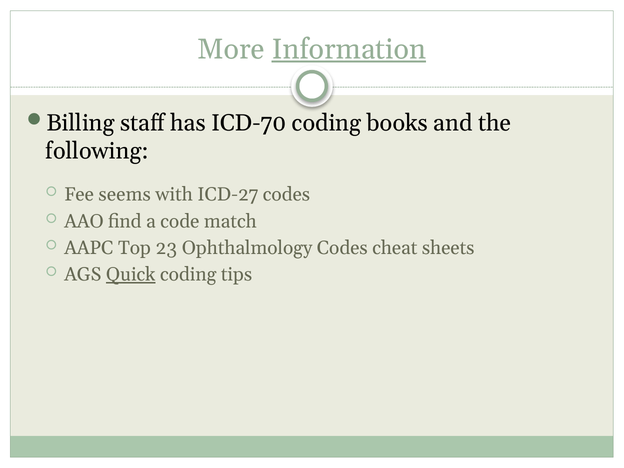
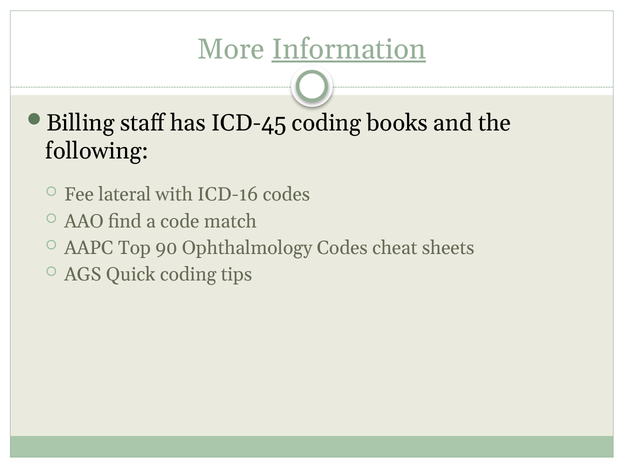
ICD-70: ICD-70 -> ICD-45 (249, 123)
seems: seems -> lateral (125, 195)
ICD-27: ICD-27 -> ICD-16 (228, 195)
23: 23 -> 90 (166, 248)
Quick underline: present -> none (131, 275)
